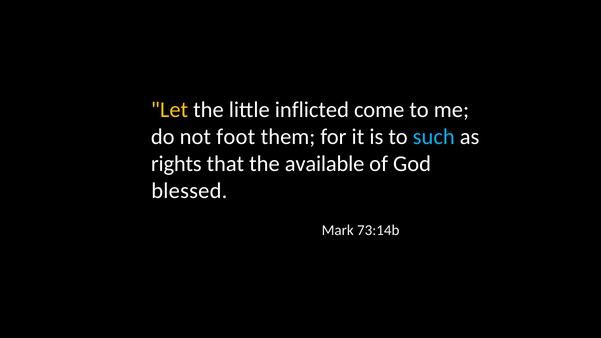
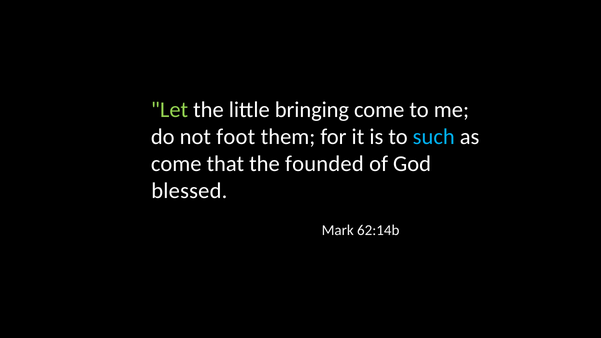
Let colour: yellow -> light green (170, 110)
inflicted: inflicted -> bringing (312, 110)
rights: rights -> come (176, 164)
available: available -> founded (324, 164)
73:14b: 73:14b -> 62:14b (378, 230)
